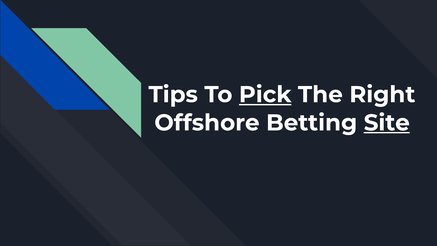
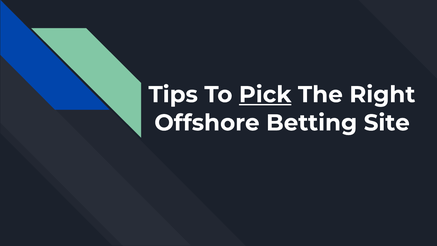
Site underline: present -> none (387, 123)
